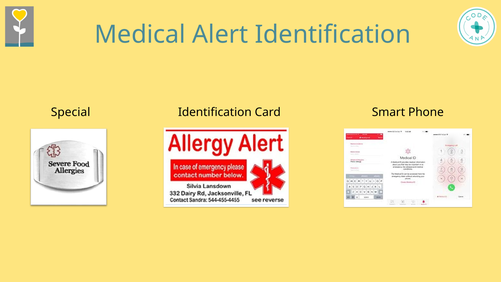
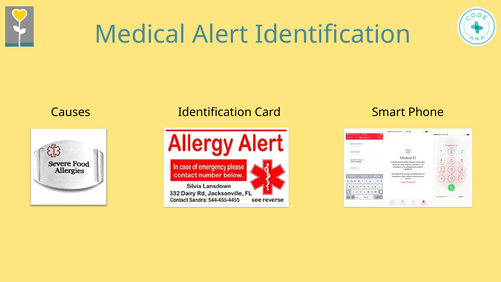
Special: Special -> Causes (71, 112)
